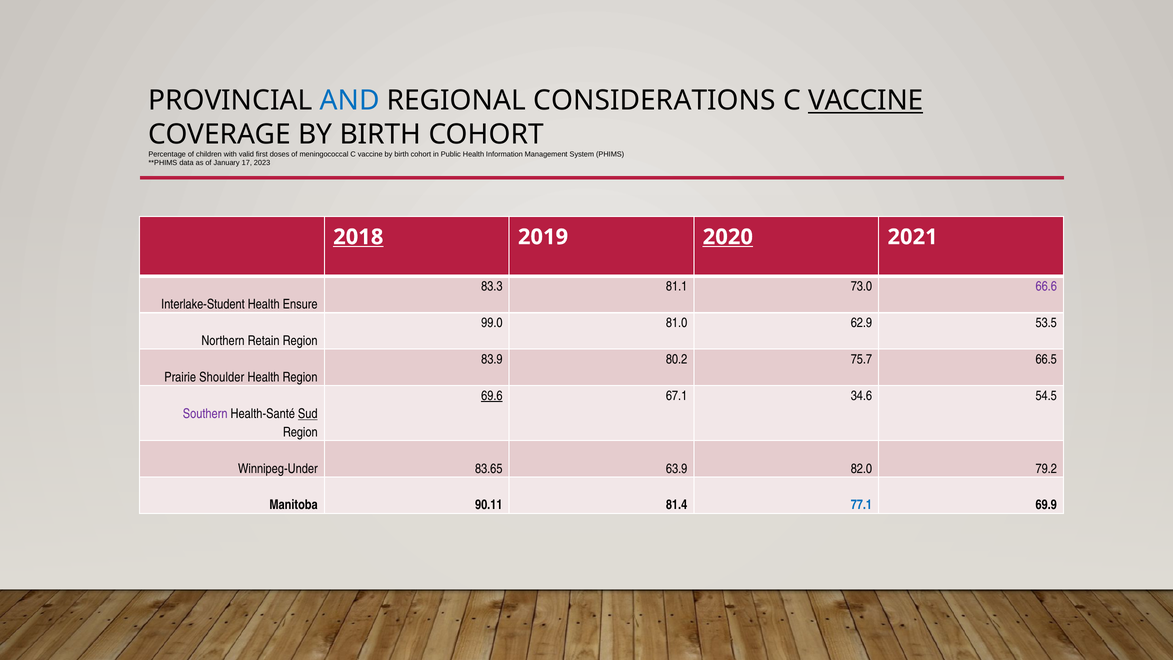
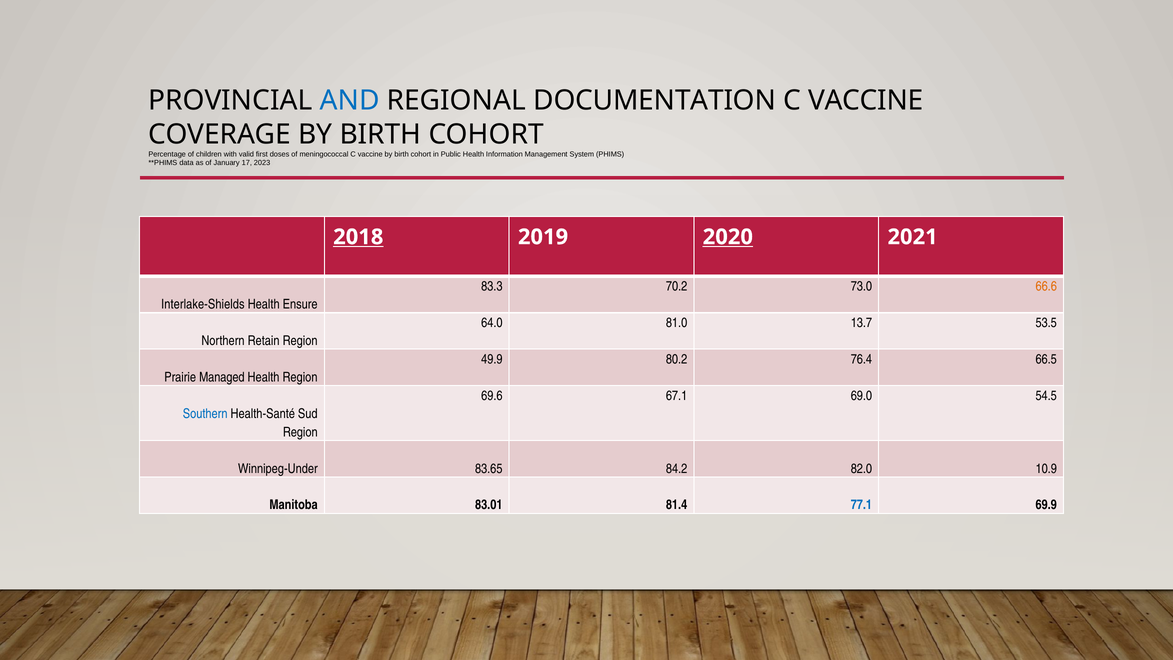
CONSIDERATIONS: CONSIDERATIONS -> DOCUMENTATION (655, 101)
VACCINE underline: present -> none (866, 101)
81.1: 81.1 -> 70.2 (677, 286)
66.6 colour: purple -> orange (1046, 286)
Interlake-Student: Interlake-Student -> Interlake-Shields (203, 304)
99.0: 99.0 -> 64.0 (492, 323)
62.9: 62.9 -> 13.7 (861, 323)
83.9: 83.9 -> 49.9 (492, 359)
75.7: 75.7 -> 76.4 (861, 359)
Shoulder: Shoulder -> Managed (222, 377)
69.6 underline: present -> none (492, 396)
34.6: 34.6 -> 69.0 (861, 396)
Southern colour: purple -> blue (205, 414)
Sud underline: present -> none (308, 414)
63.9: 63.9 -> 84.2 (677, 469)
79.2: 79.2 -> 10.9 (1046, 469)
90.11: 90.11 -> 83.01 (489, 505)
